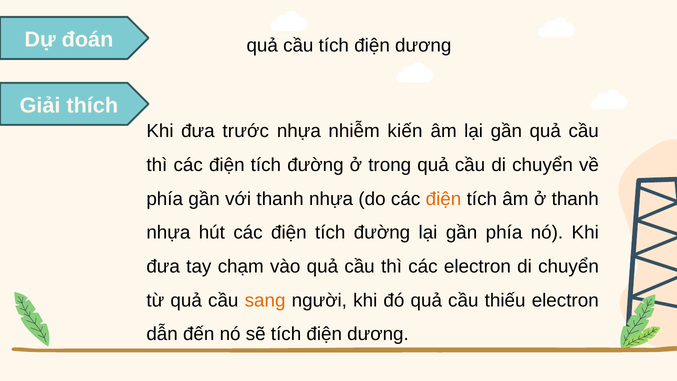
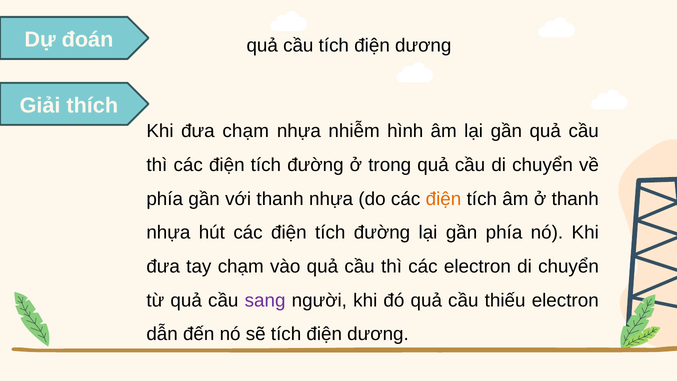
đưa trước: trước -> chạm (246, 131)
kiến: kiến -> hình (405, 131)
sang colour: orange -> purple (265, 300)
